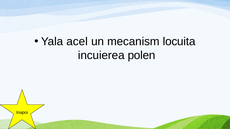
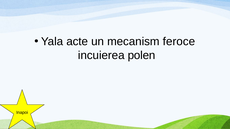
acel: acel -> acte (77, 42)
locuita: locuita -> feroce (179, 42)
